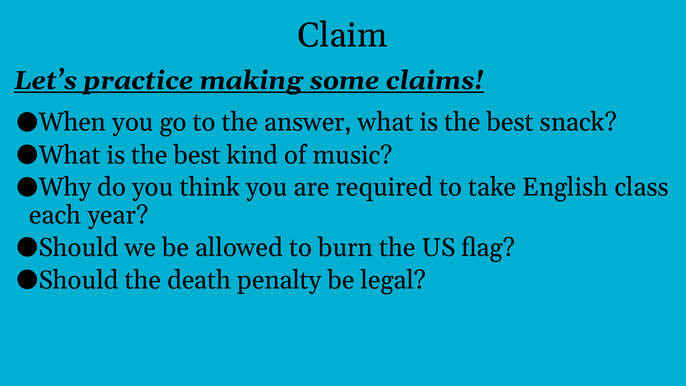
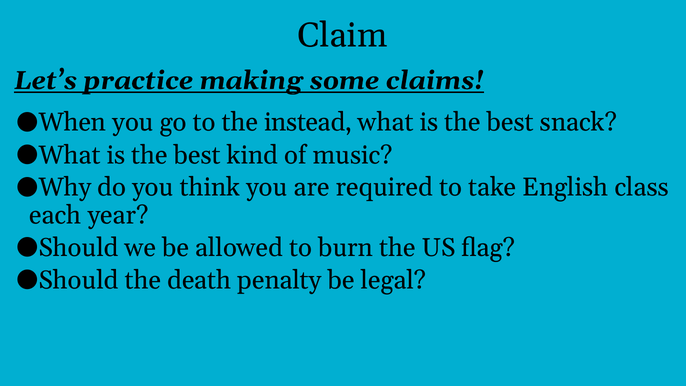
answer: answer -> instead (308, 122)
